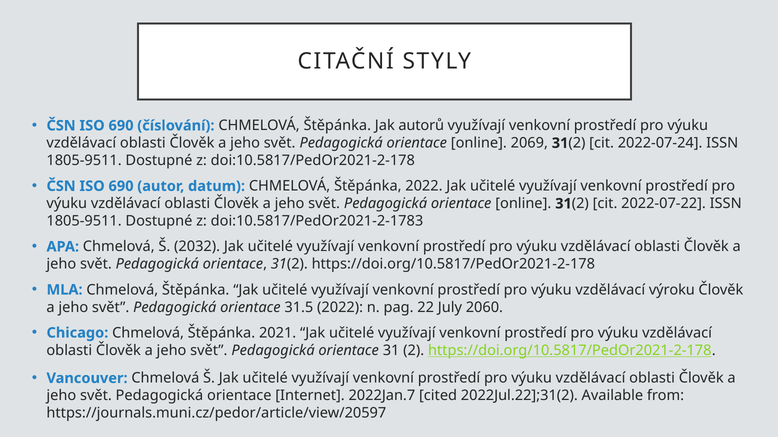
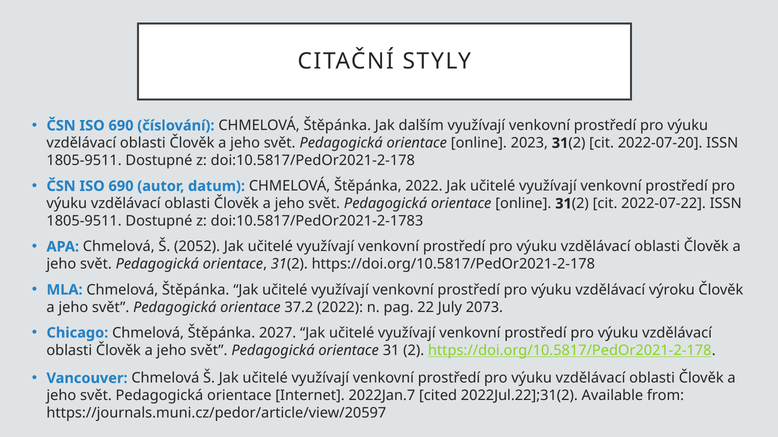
autorů: autorů -> dalším (421, 126)
2069: 2069 -> 2023 (529, 143)
2022-07-24: 2022-07-24 -> 2022-07-20 (660, 143)
2032: 2032 -> 2052 (197, 247)
31.5: 31.5 -> 37.2 (299, 308)
2060: 2060 -> 2073 (484, 308)
2021: 2021 -> 2027 (278, 333)
